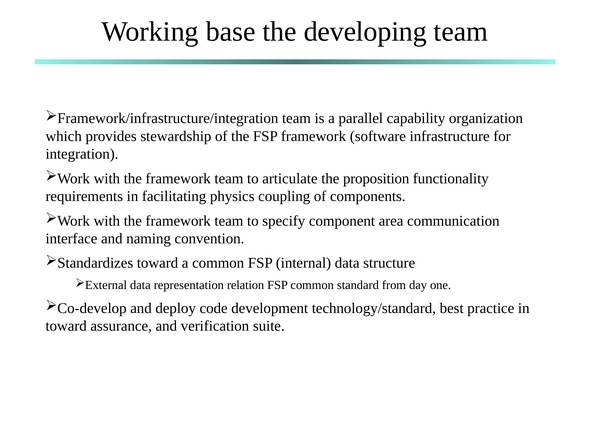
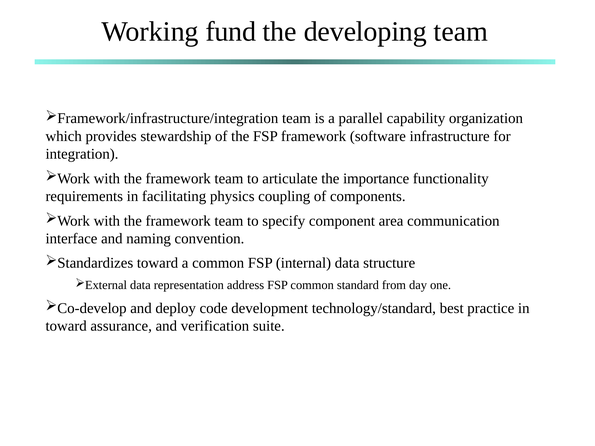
base: base -> fund (231, 32)
proposition: proposition -> importance (376, 179)
relation: relation -> address (246, 285)
